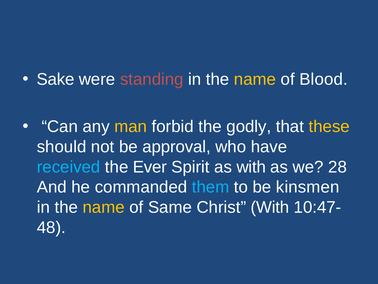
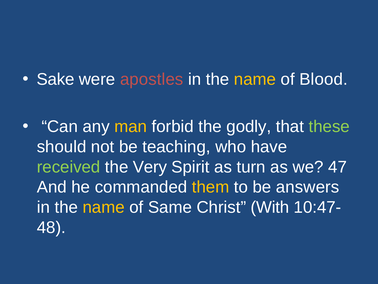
standing: standing -> apostles (152, 79)
these colour: yellow -> light green (329, 126)
approval: approval -> teaching (176, 147)
received colour: light blue -> light green (69, 167)
Ever: Ever -> Very (150, 167)
as with: with -> turn (251, 167)
28: 28 -> 47 (338, 167)
them colour: light blue -> yellow (211, 187)
kinsmen: kinsmen -> answers (308, 187)
